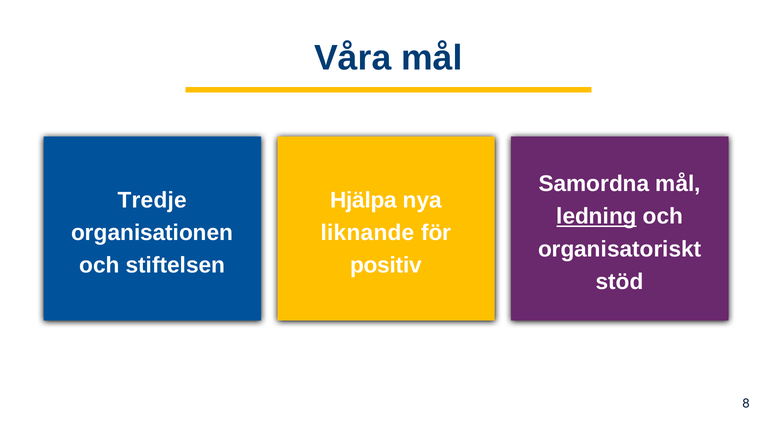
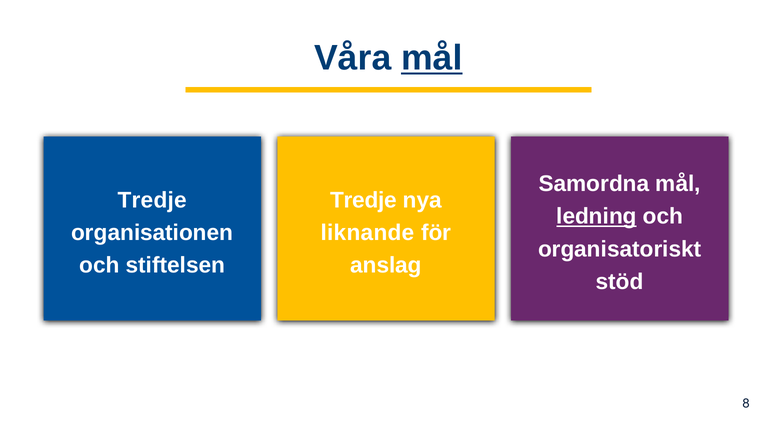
mål underline: none -> present (432, 58)
Hjälpa: Hjälpa -> Tredje (364, 200)
positiv: positiv -> anslag (386, 265)
